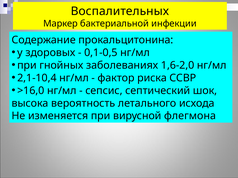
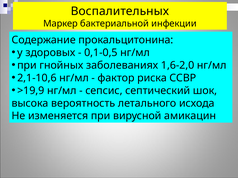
2,1-10,4: 2,1-10,4 -> 2,1-10,6 (37, 78)
>16,0: >16,0 -> >19,9 (31, 91)
флегмона: флегмона -> амикацин (190, 116)
